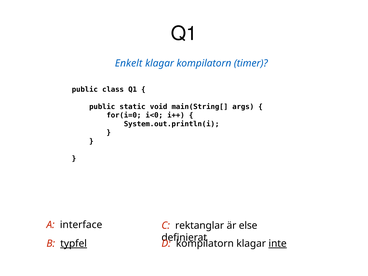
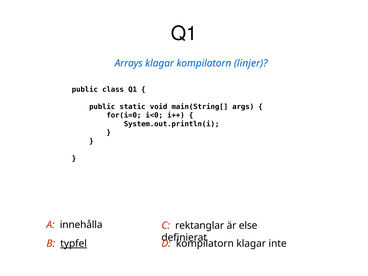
Enkelt: Enkelt -> Arrays (129, 63)
timer: timer -> linjer (251, 63)
interface: interface -> innehålla (81, 225)
inte underline: present -> none (278, 244)
